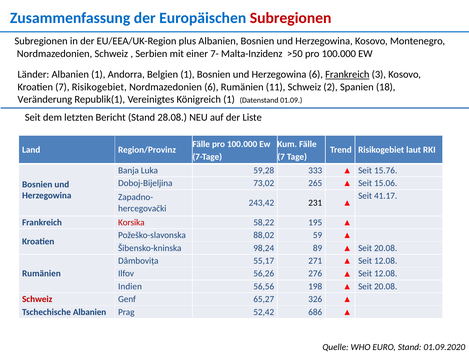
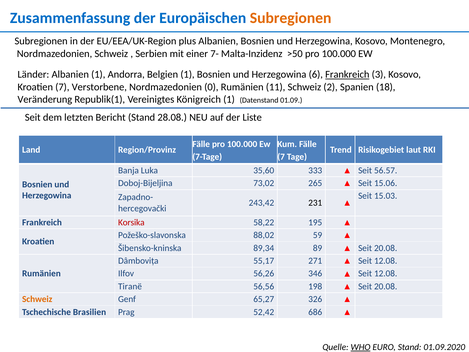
Subregionen colour: red -> orange (291, 18)
7 Risikogebiet: Risikogebiet -> Verstorbene (99, 87)
Nordmazedonien 6: 6 -> 0 (211, 87)
59,28: 59,28 -> 35,60 (264, 170)
15.76: 15.76 -> 56.57 (386, 170)
41.17: 41.17 -> 15.03 (386, 196)
98,24: 98,24 -> 89,34 (264, 248)
276: 276 -> 346 (315, 273)
Indien: Indien -> Tiranë (130, 286)
Schweiz colour: red -> orange (37, 299)
Tschechische Albanien: Albanien -> Brasilien (90, 312)
WHO underline: none -> present (361, 347)
